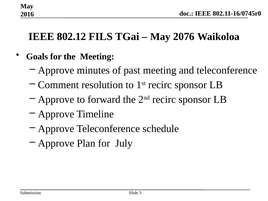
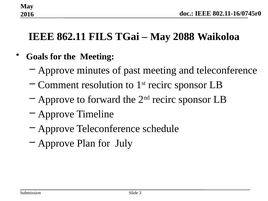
802.12: 802.12 -> 862.11 (72, 36)
2076: 2076 -> 2088 (184, 36)
